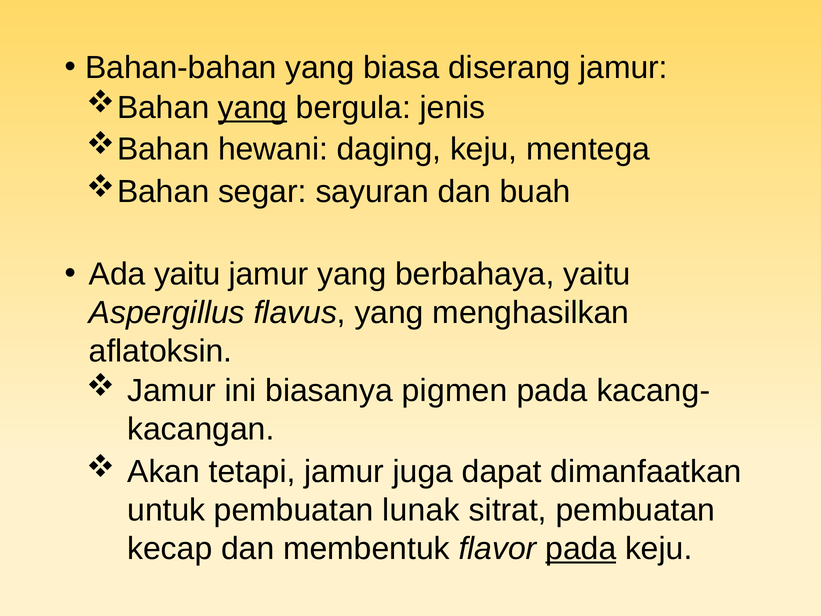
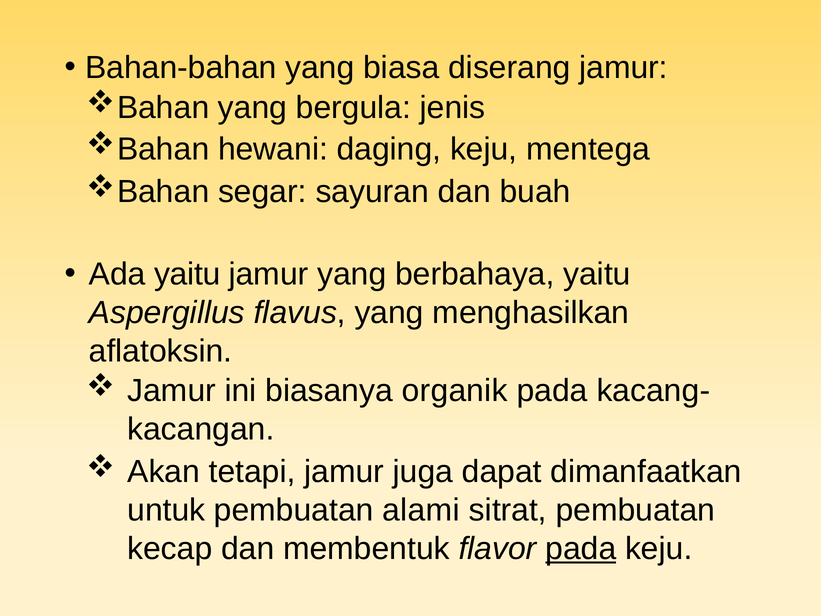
yang underline: present -> none (253, 108)
pigmen: pigmen -> organik (455, 391)
lunak: lunak -> alami (421, 510)
